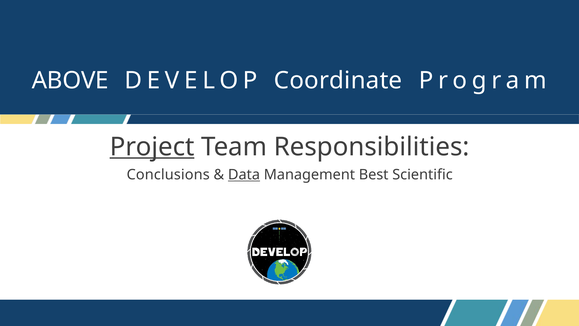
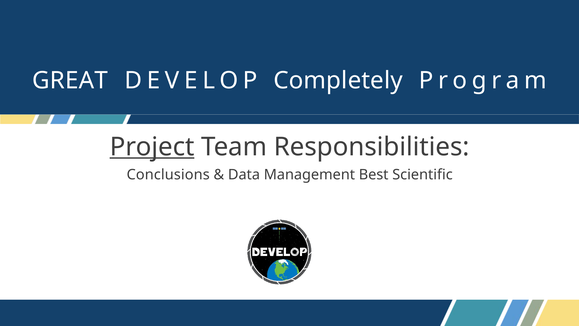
ABOVE: ABOVE -> GREAT (70, 80)
Coordinate: Coordinate -> Completely (338, 80)
Data underline: present -> none (244, 175)
